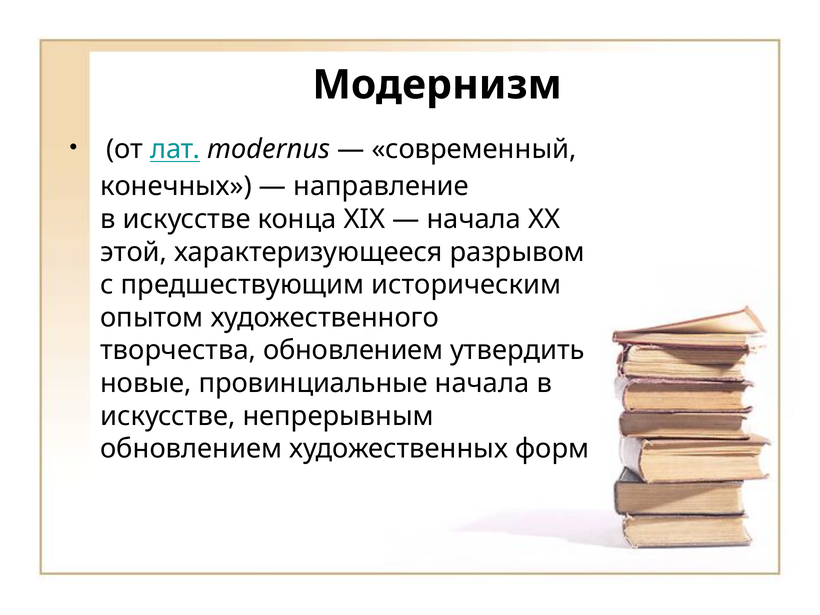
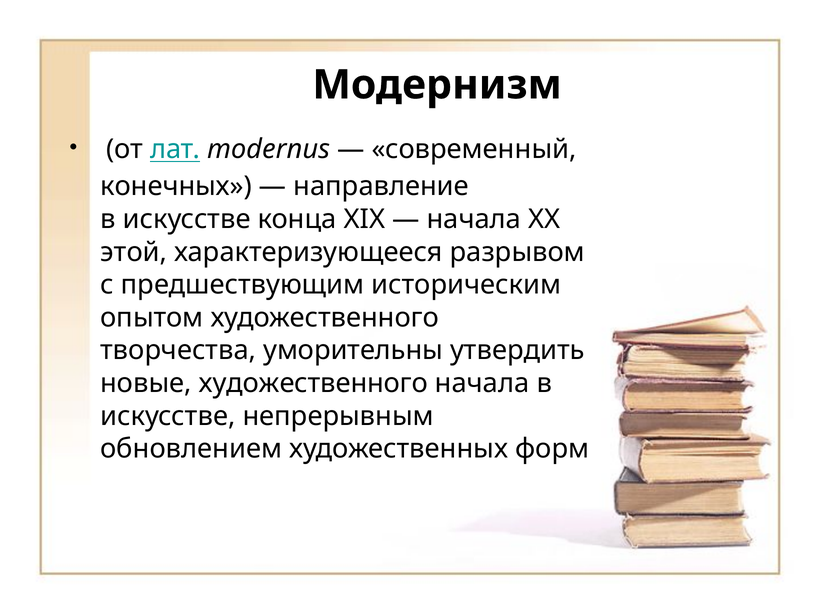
творчества обновлением: обновлением -> уморительны (353, 350)
новые провинциальные: провинциальные -> художественного (313, 383)
